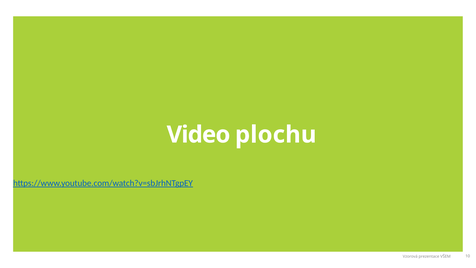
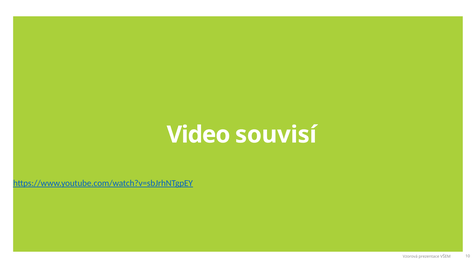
plochu: plochu -> souvisí (276, 135)
